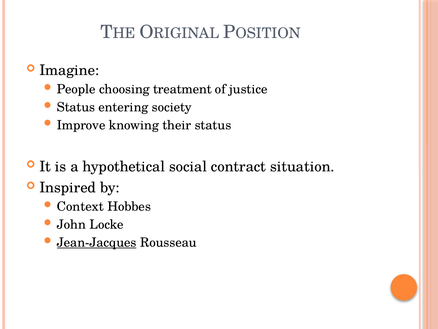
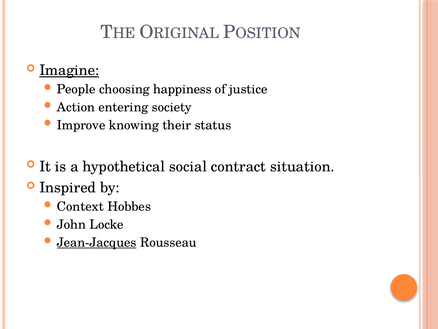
Imagine underline: none -> present (69, 70)
treatment: treatment -> happiness (182, 89)
Status: Status -> Action (76, 107)
